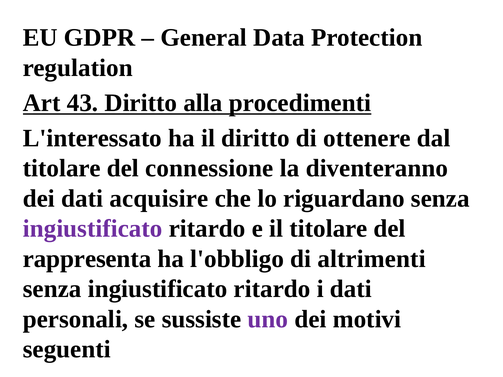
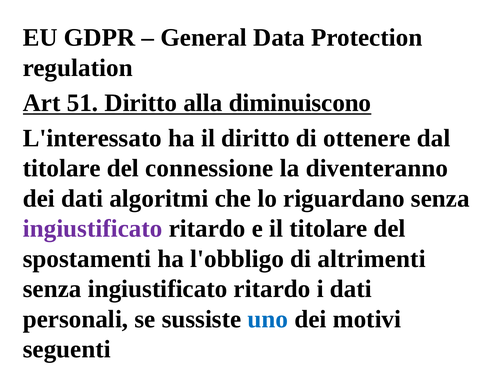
43: 43 -> 51 (82, 103)
procedimenti: procedimenti -> diminuiscono (300, 103)
acquisire: acquisire -> algoritmi (159, 199)
rappresenta: rappresenta -> spostamenti (87, 259)
uno colour: purple -> blue (268, 319)
